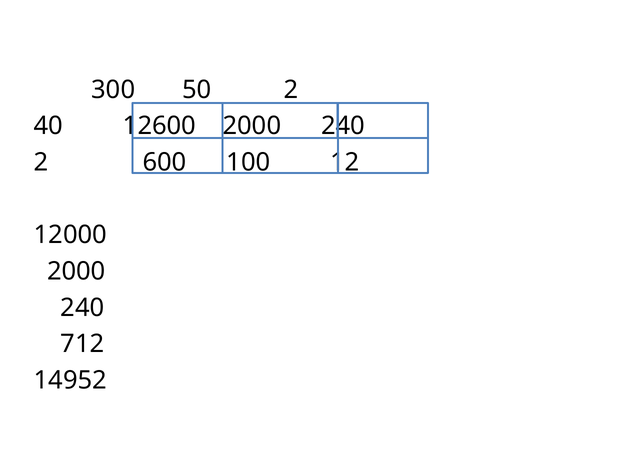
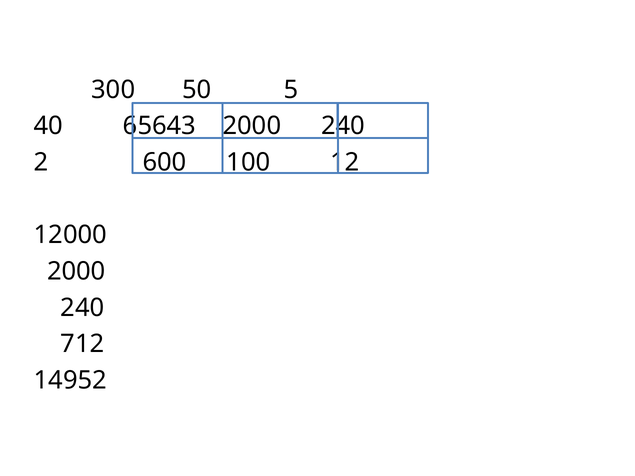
50 2: 2 -> 5 (291, 90)
12600: 12600 -> 65643 (159, 126)
